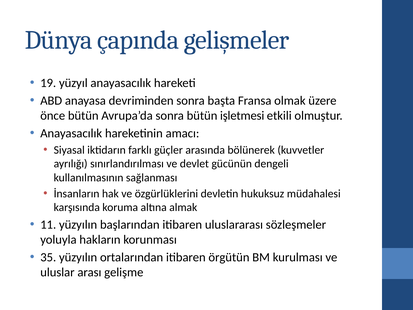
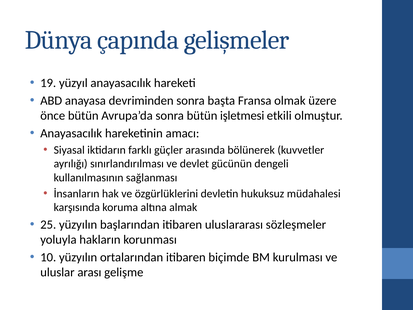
11: 11 -> 25 (48, 224)
35: 35 -> 10 (48, 257)
örgütün: örgütün -> biçimde (229, 257)
